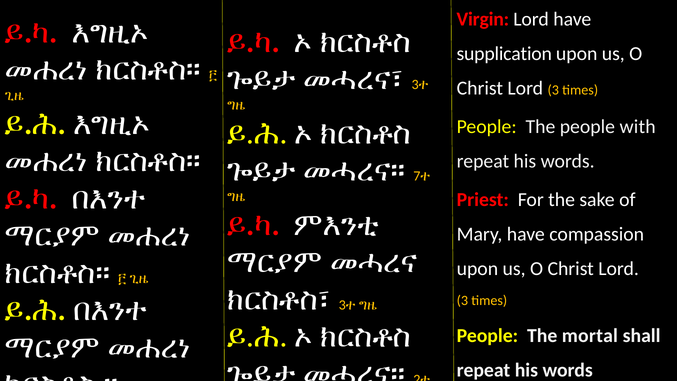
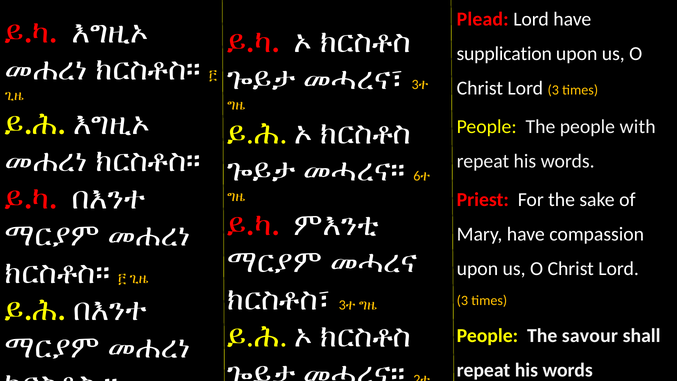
Virgin: Virgin -> Plead (483, 19)
7: 7 -> 6 (417, 176)
mortal: mortal -> savour (590, 336)
